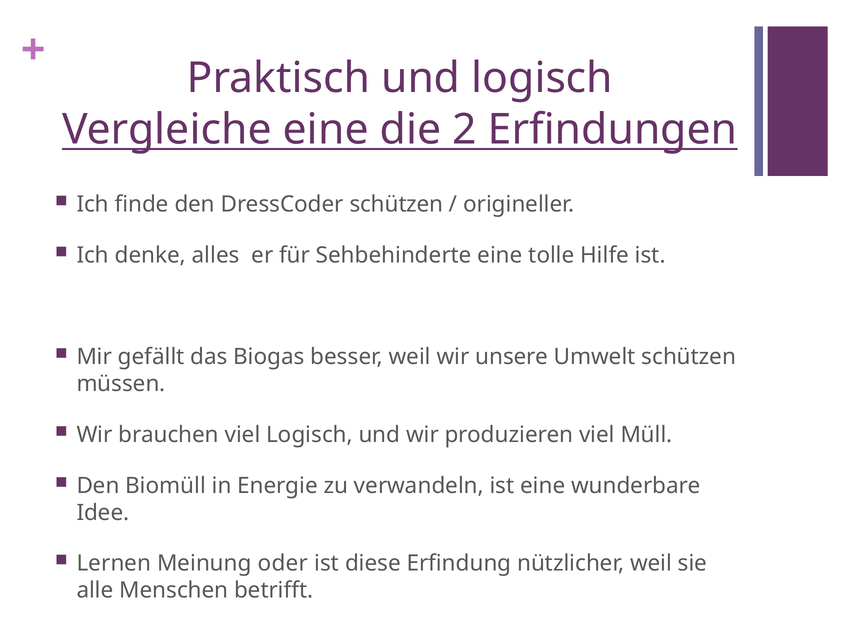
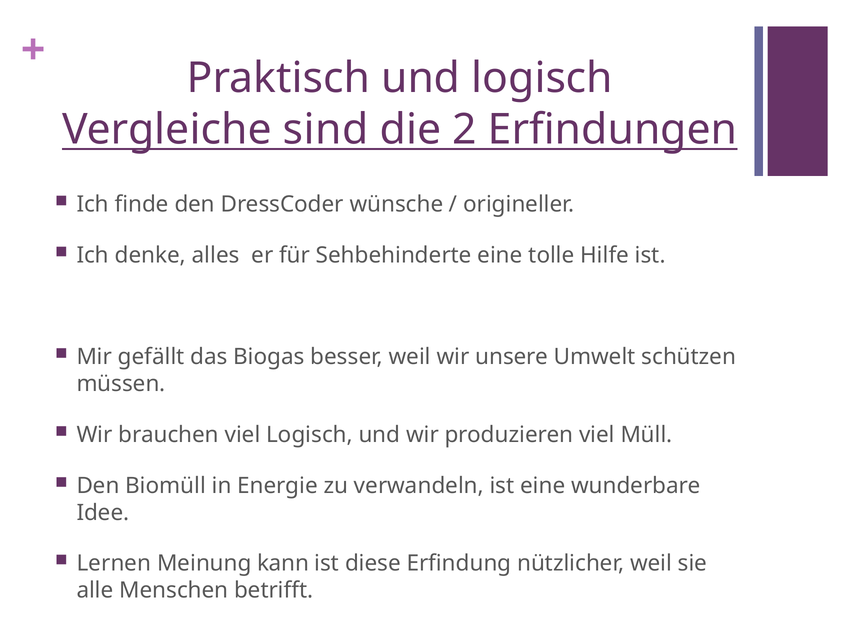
Vergleiche eine: eine -> sind (326, 129)
DressCoder schützen: schützen -> wünsche (396, 205)
oder: oder -> kann (283, 564)
